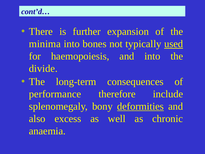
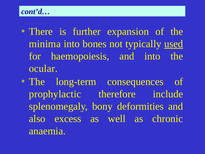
divide: divide -> ocular (43, 68)
performance: performance -> prophylactic (55, 94)
deformities underline: present -> none (140, 106)
